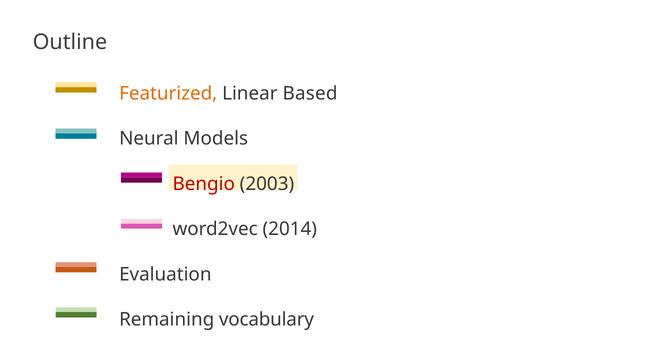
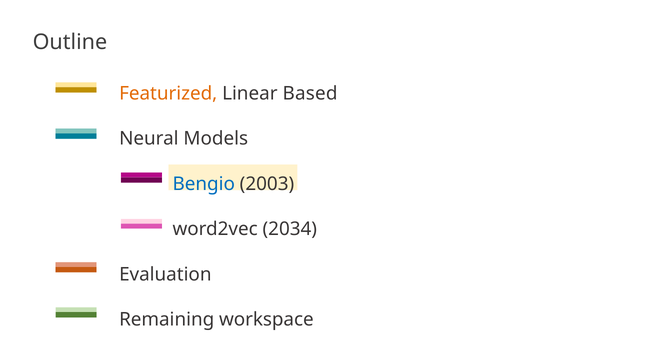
Bengio colour: red -> blue (204, 184)
2014: 2014 -> 2034 (290, 229)
vocabulary: vocabulary -> workspace (266, 319)
